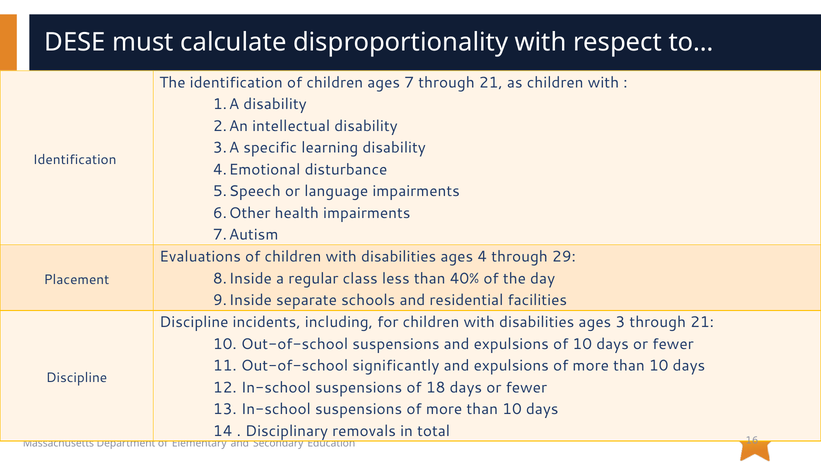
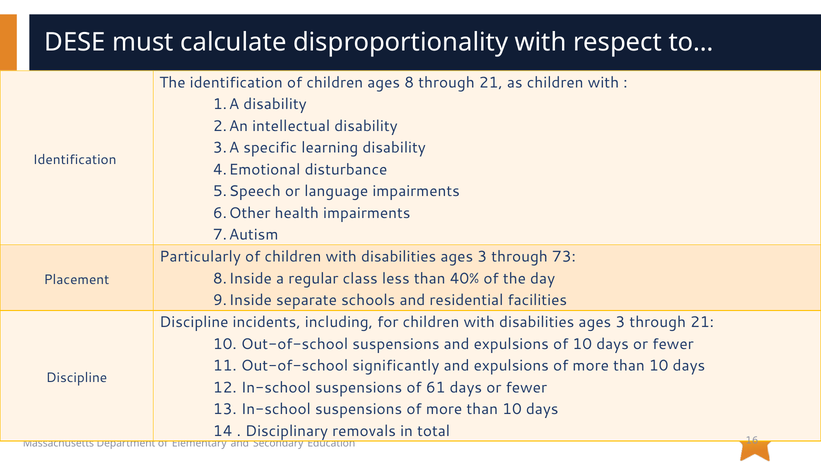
7: 7 -> 8 (409, 82)
Evaluations: Evaluations -> Particularly (200, 257)
4: 4 -> 3 (482, 257)
29: 29 -> 73 (564, 257)
18: 18 -> 61 (436, 387)
